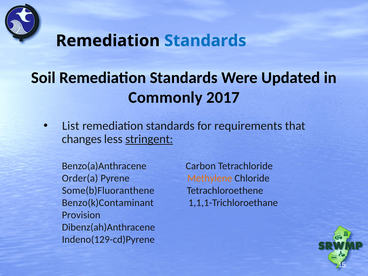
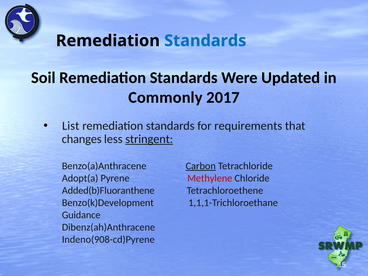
Carbon underline: none -> present (201, 166)
Order(a: Order(a -> Adopt(a (80, 178)
Methylene colour: orange -> red (210, 178)
Some(b)Fluoranthene: Some(b)Fluoranthene -> Added(b)Fluoranthene (108, 191)
Benzo(k)Contaminant: Benzo(k)Contaminant -> Benzo(k)Development (108, 203)
Provision: Provision -> Guidance (81, 215)
Indeno(129-cd)Pyrene: Indeno(129-cd)Pyrene -> Indeno(908-cd)Pyrene (108, 240)
